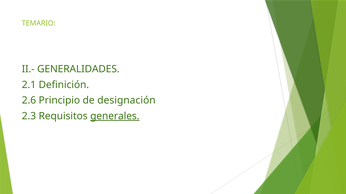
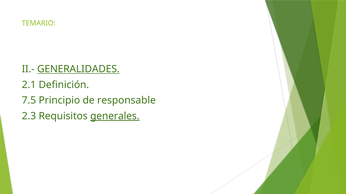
GENERALIDADES underline: none -> present (78, 69)
2.6: 2.6 -> 7.5 (29, 101)
designación: designación -> responsable (126, 101)
